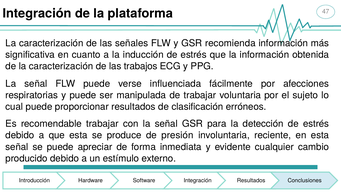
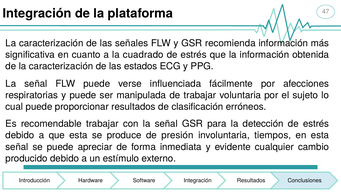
inducción: inducción -> cuadrado (143, 55)
trabajos: trabajos -> estados (141, 66)
reciente: reciente -> tiempos (273, 135)
